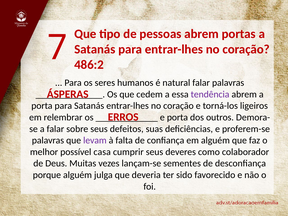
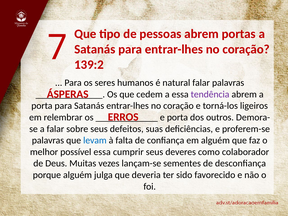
486:2: 486:2 -> 139:2 (89, 65)
levam colour: purple -> blue (95, 140)
possível casa: casa -> essa (102, 152)
